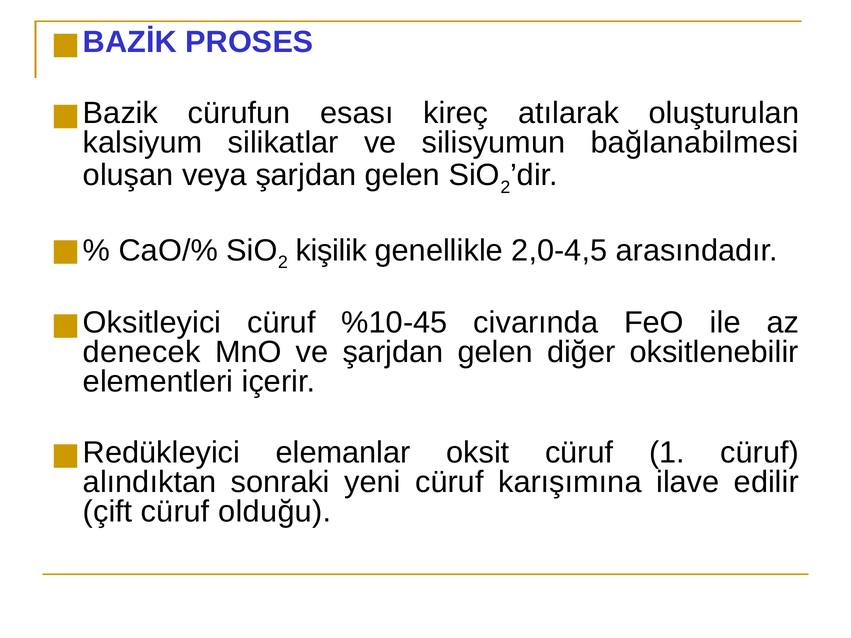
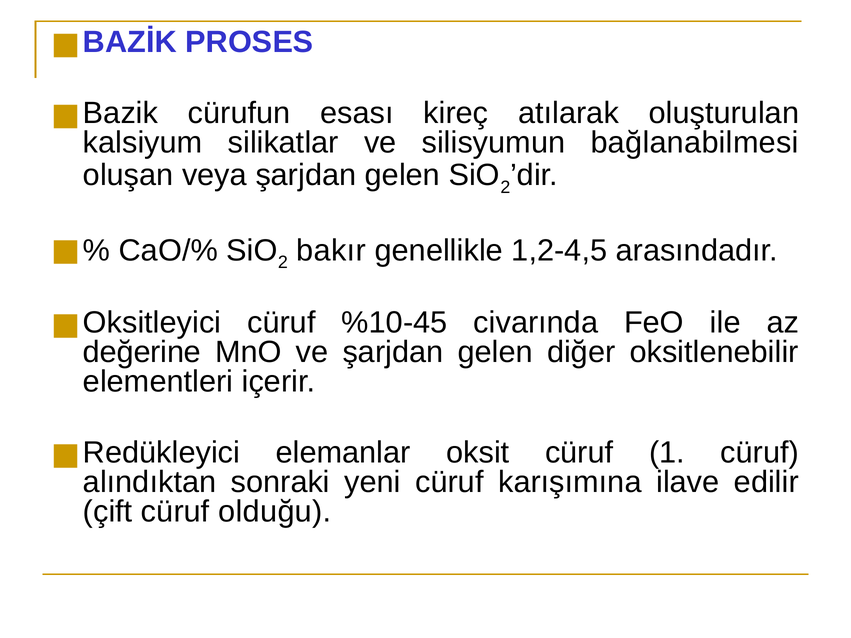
kişilik: kişilik -> bakır (331, 251)
2,0-4,5: 2,0-4,5 -> 1,2-4,5 (559, 251)
denecek: denecek -> değerine (142, 352)
